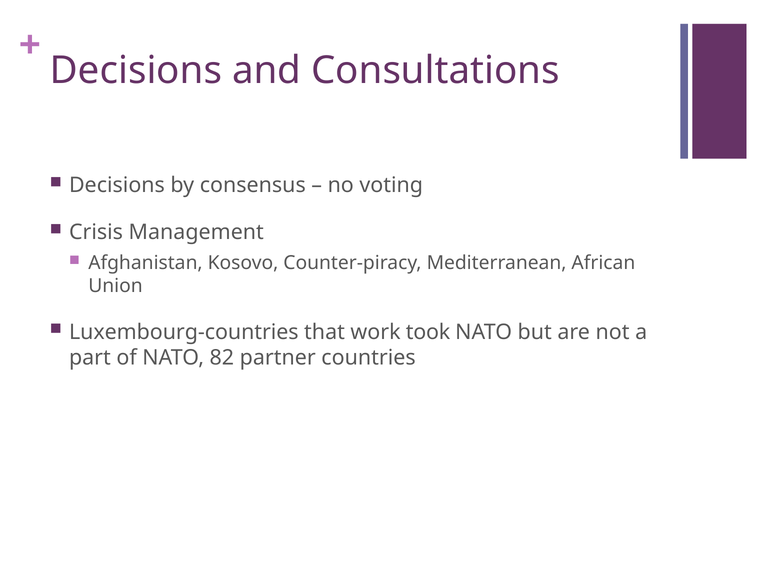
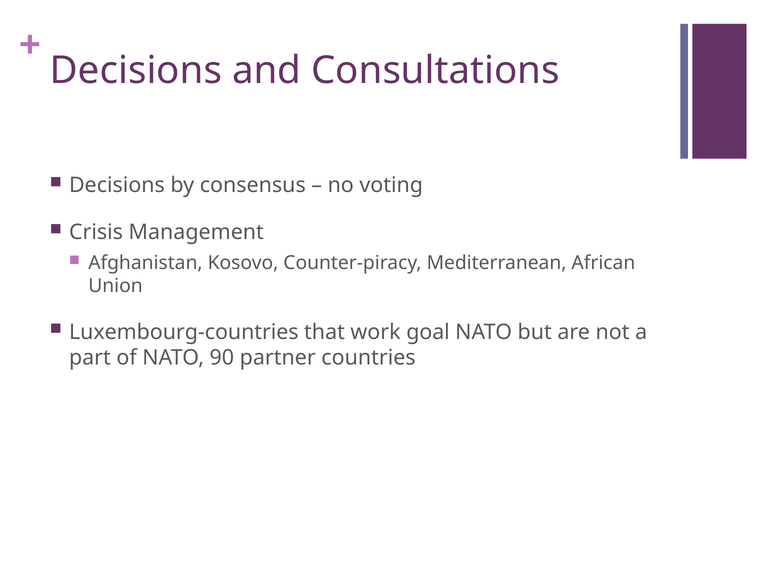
took: took -> goal (428, 332)
82: 82 -> 90 (222, 358)
